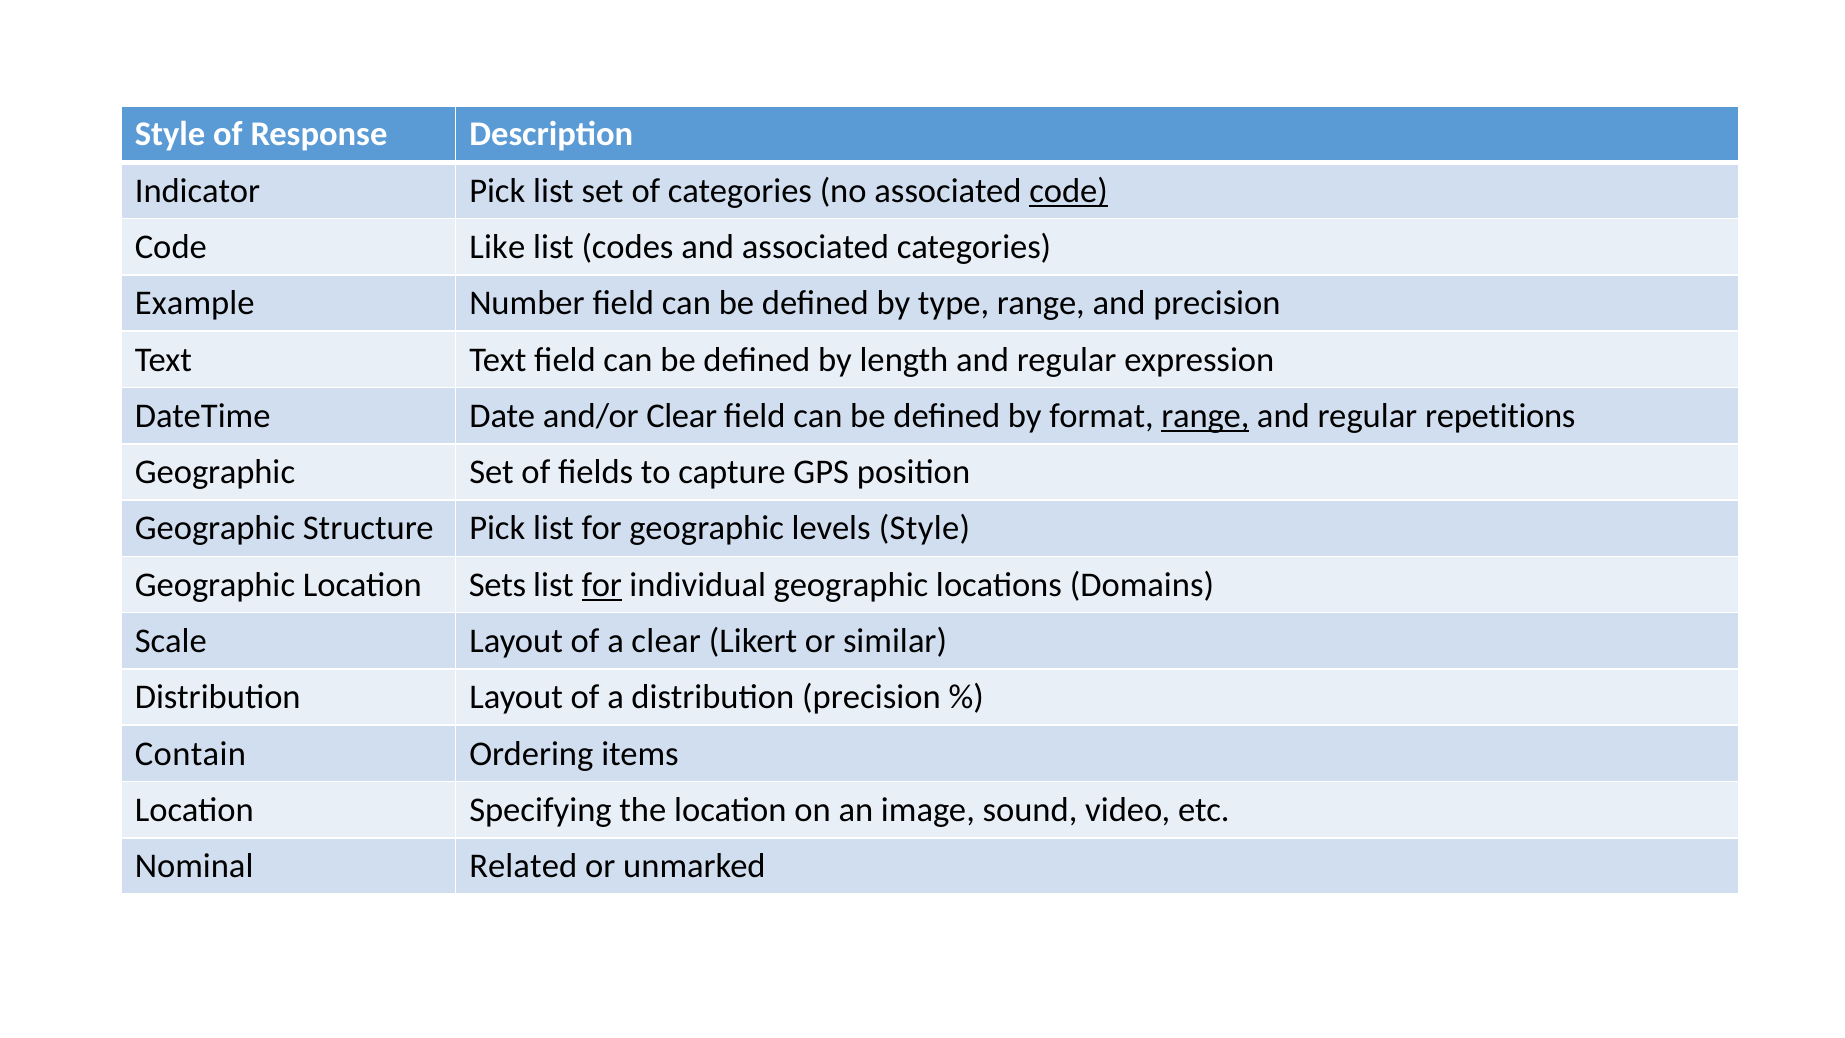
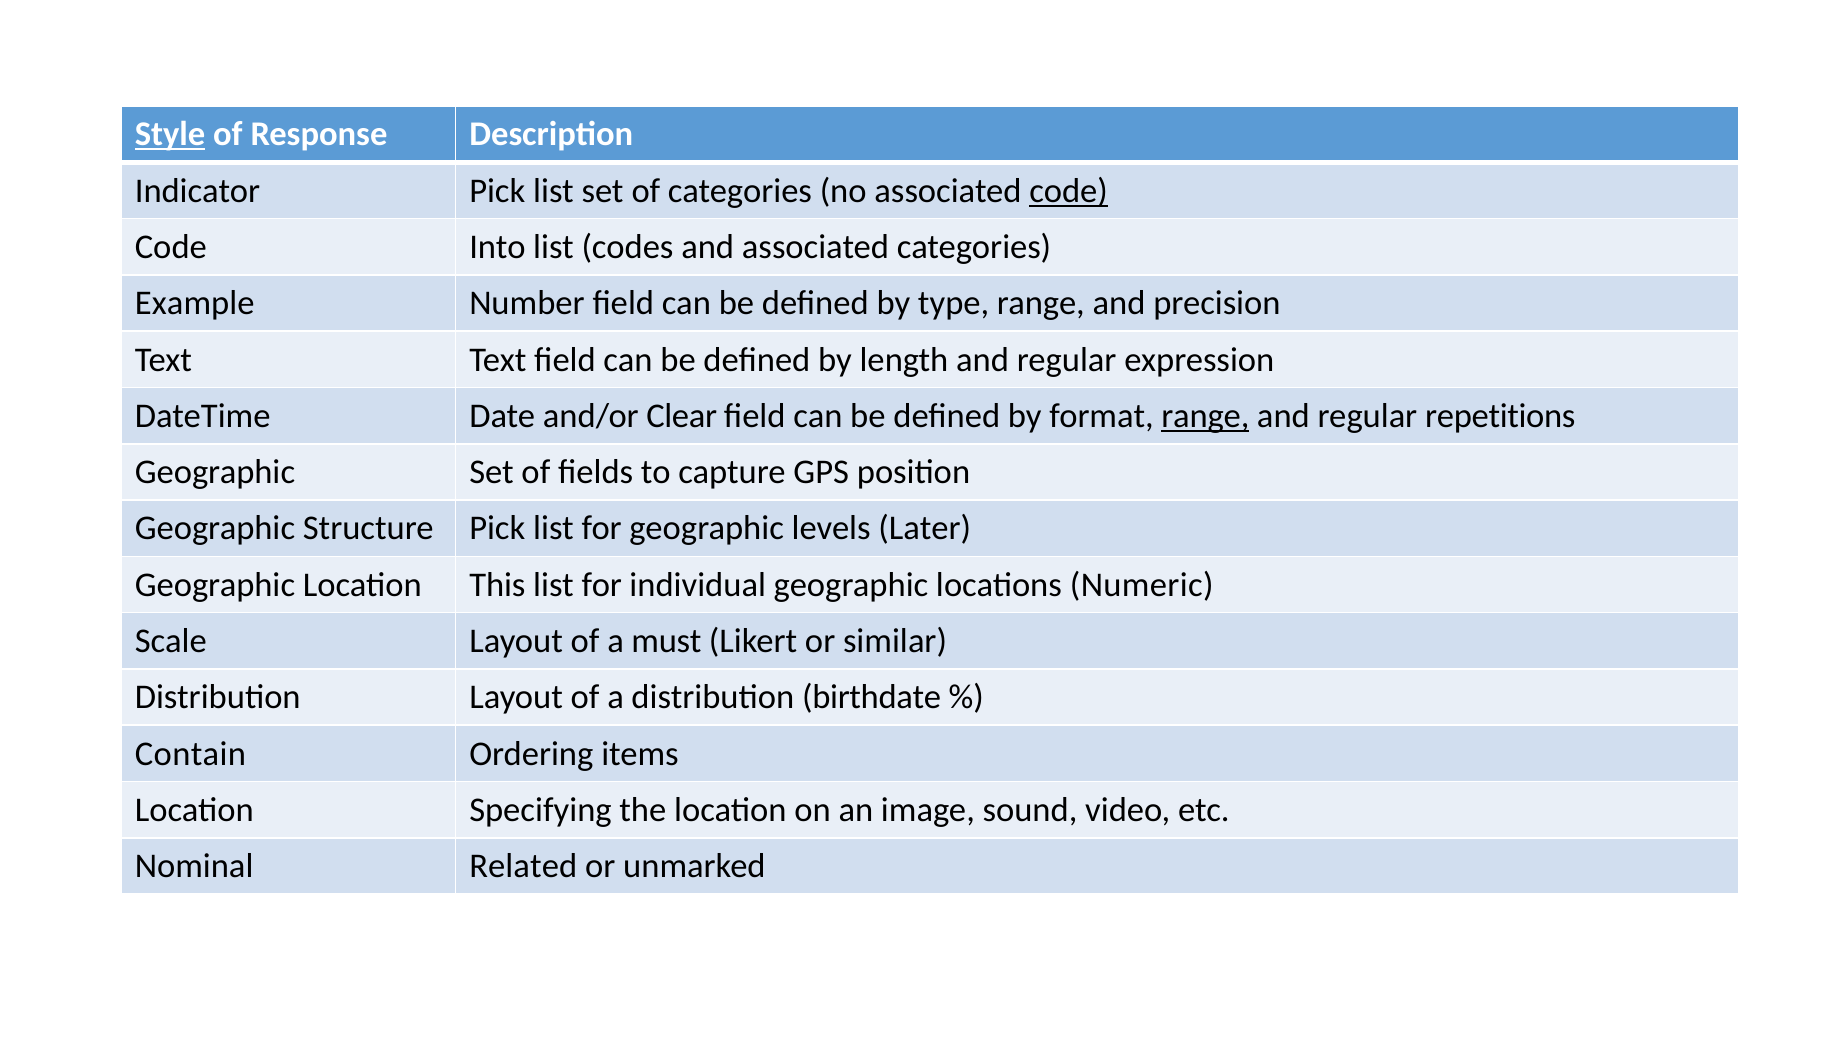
Style underline: none -> present (170, 134)
Like: Like -> Into (497, 247)
levels Style: Style -> Later (925, 528)
Sets: Sets -> This (497, 585)
for underline: present -> none (602, 585)
Domains: Domains -> Numeric (1142, 585)
a clear: clear -> must (666, 641)
distribution precision: precision -> birthdate (872, 697)
